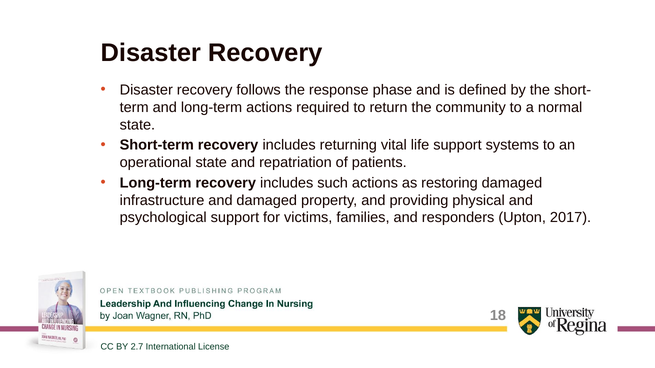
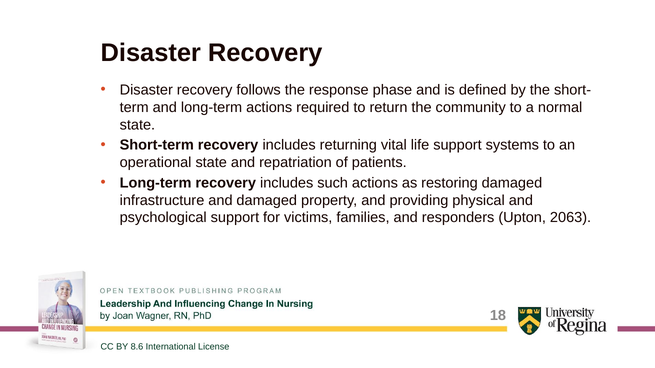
2017: 2017 -> 2063 (571, 218)
2.7: 2.7 -> 8.6 (137, 347)
